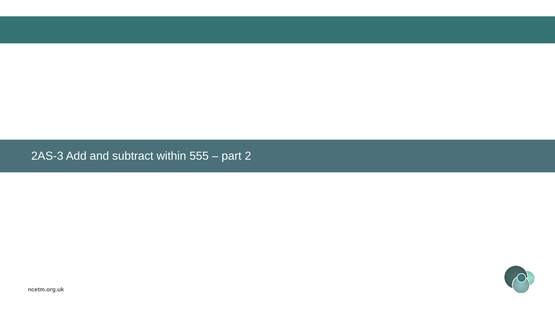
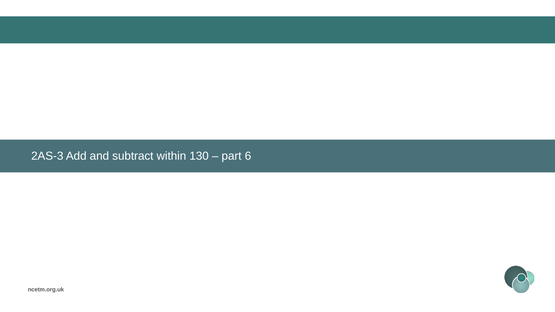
555: 555 -> 130 (199, 156)
2: 2 -> 6 (248, 156)
